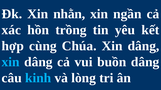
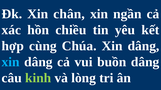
nhằn: nhằn -> chân (69, 14)
trồng: trồng -> chiều (71, 30)
kinh colour: light blue -> light green (38, 78)
